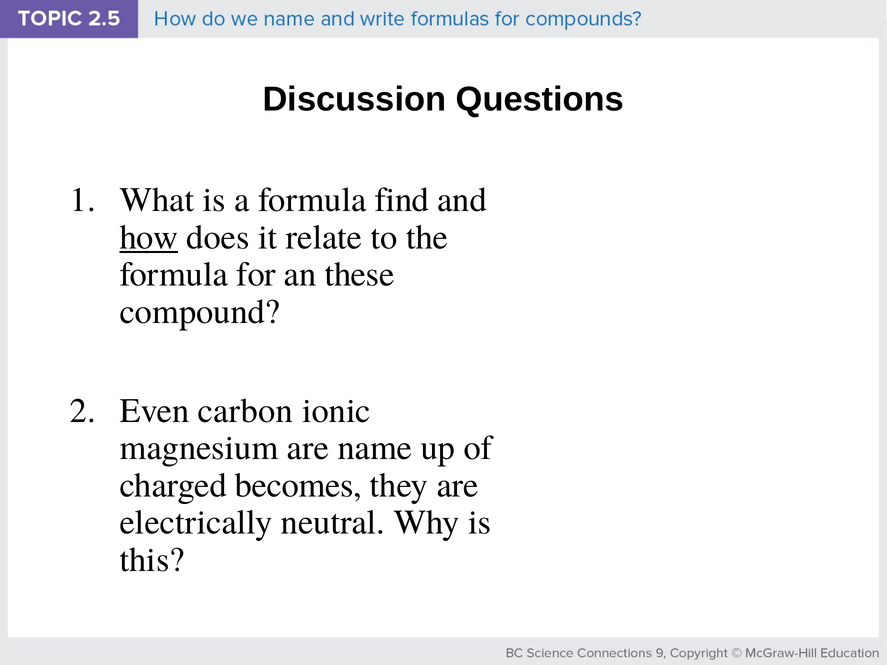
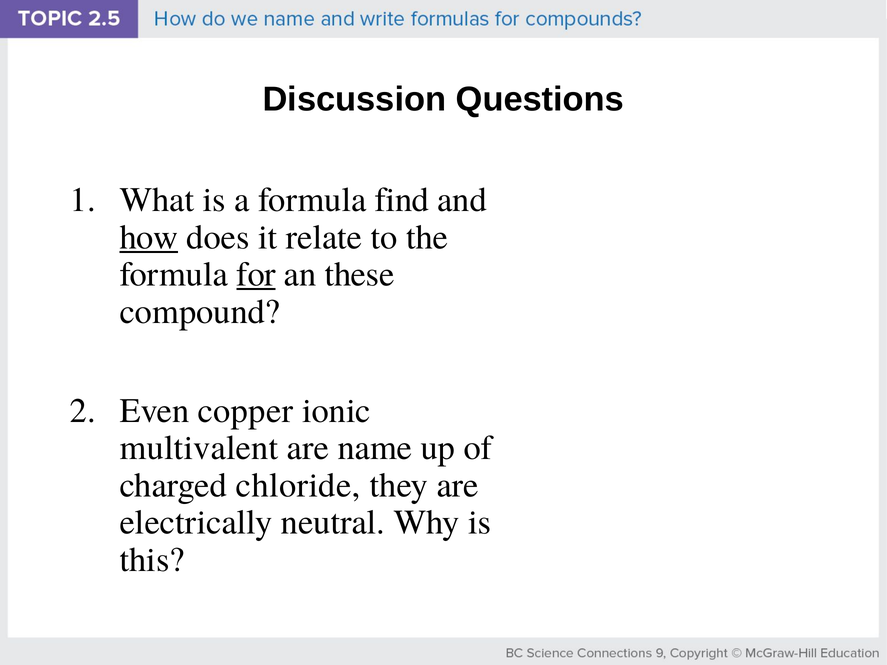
for underline: none -> present (256, 274)
carbon: carbon -> copper (245, 411)
magnesium: magnesium -> multivalent (199, 448)
becomes: becomes -> chloride (298, 485)
